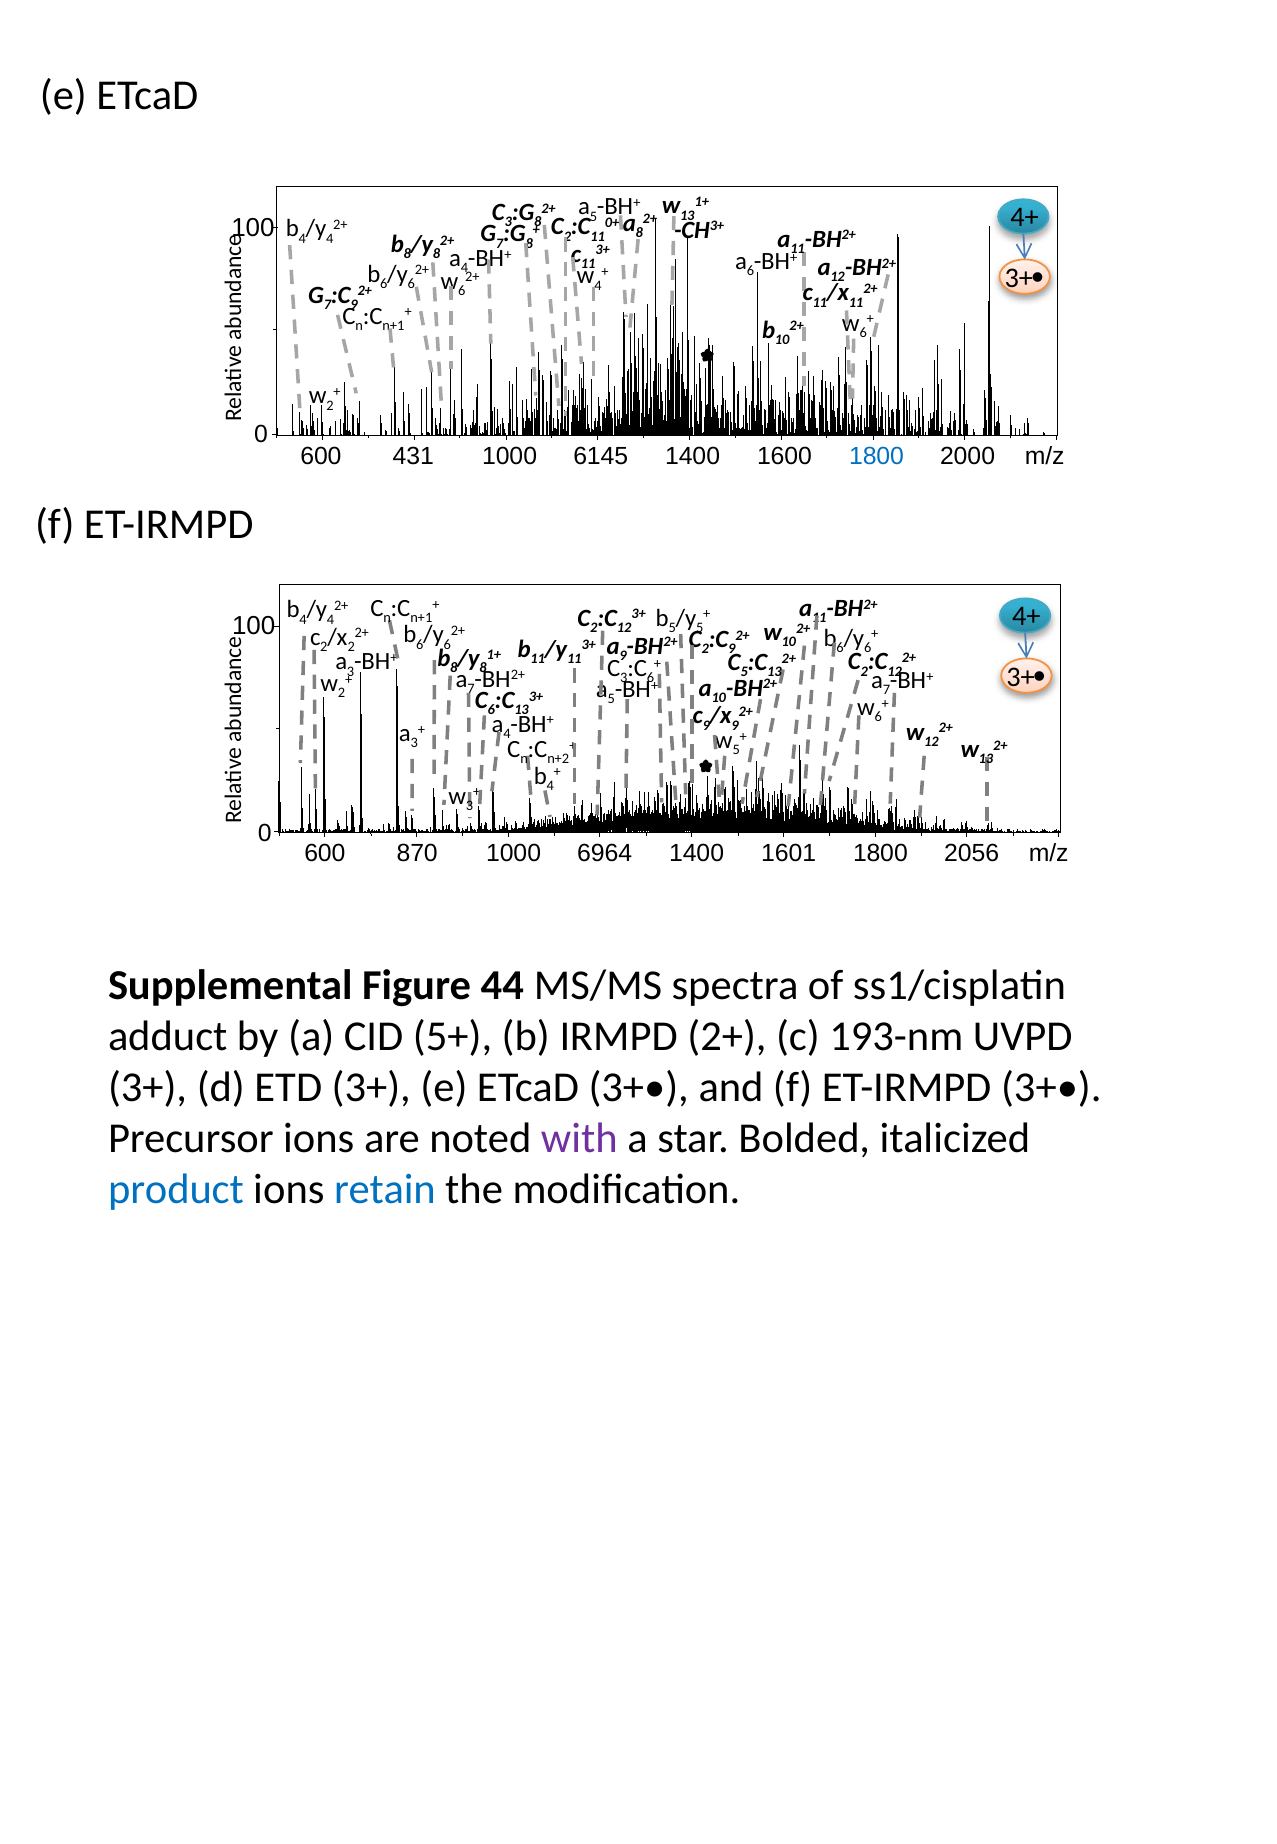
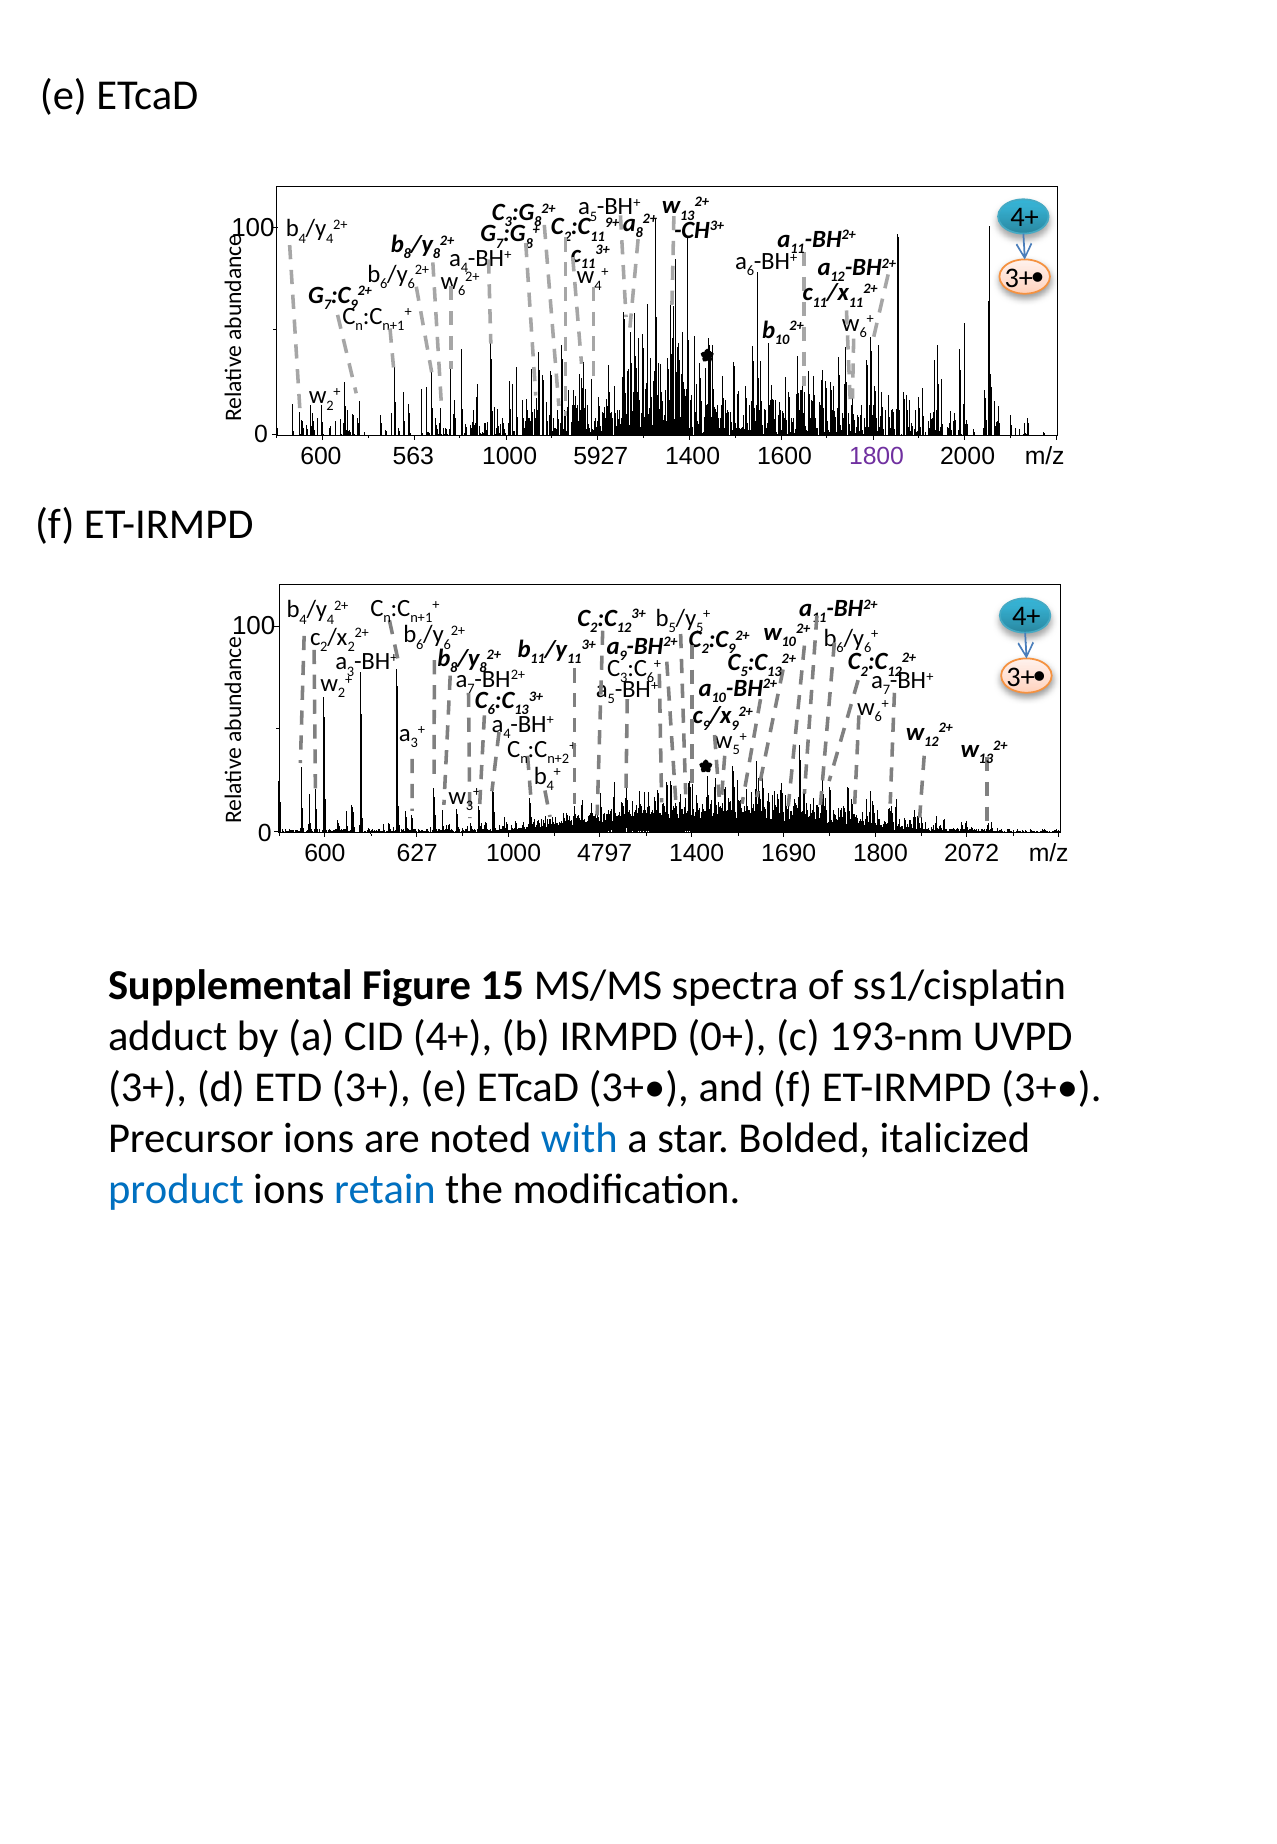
1+: 1+ -> 2+ (702, 202)
0+: 0+ -> 9+ (612, 223)
431: 431 -> 563 (413, 456)
6145: 6145 -> 5927 (601, 456)
1800 colour: blue -> purple (877, 456)
1+: 1+ -> 2+ (494, 654)
870: 870 -> 627 (417, 854)
6964: 6964 -> 4797 (605, 854)
1601: 1601 -> 1690 (789, 854)
2056: 2056 -> 2072 (972, 854)
44: 44 -> 15 (502, 986)
CID 5+: 5+ -> 4+ (453, 1037)
IRMPD 2+: 2+ -> 0+ (727, 1037)
with colour: purple -> blue (579, 1139)
